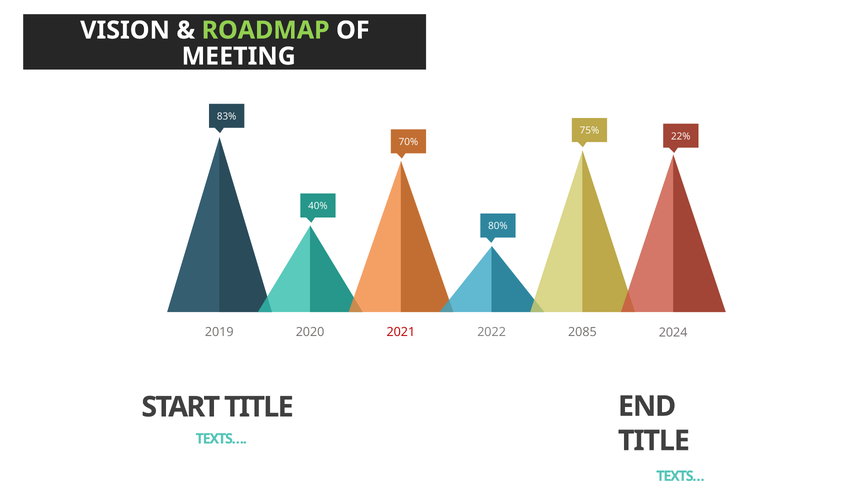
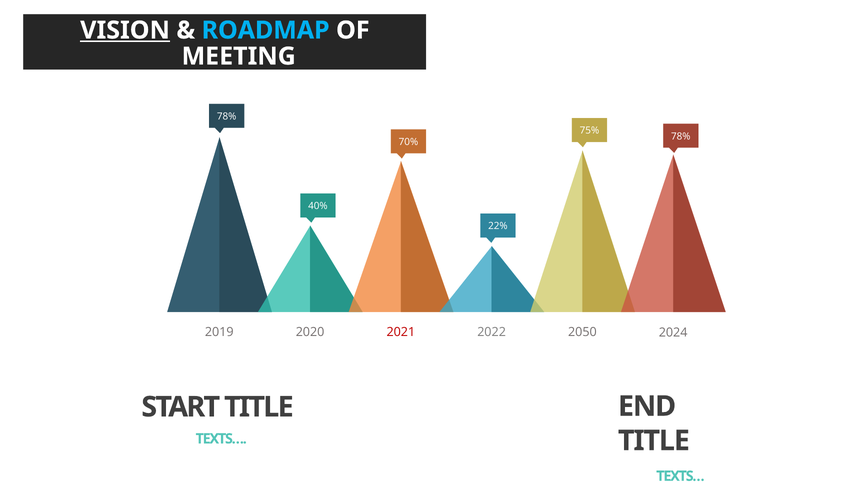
VISION underline: none -> present (125, 30)
ROADMAP colour: light green -> light blue (266, 30)
83%: 83% -> 78% (227, 116)
22%: 22% -> 78% (681, 136)
80%: 80% -> 22% (498, 226)
2085: 2085 -> 2050 (582, 332)
